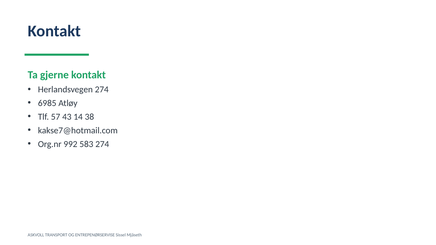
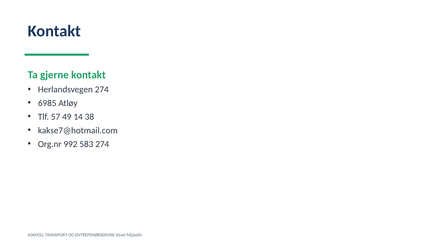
43: 43 -> 49 (67, 117)
